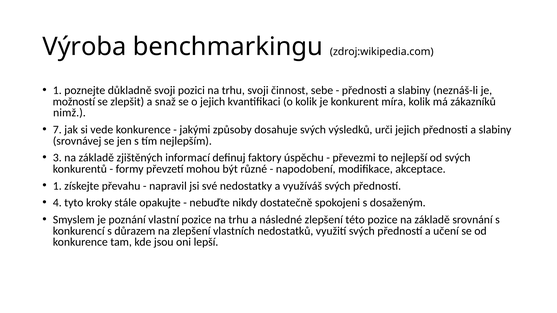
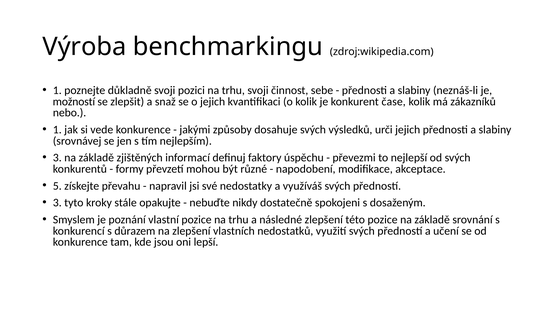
míra: míra -> čase (394, 102)
nimž: nimž -> nebo (70, 113)
7: 7 -> 1 (57, 130)
1: 1 -> 5 (57, 186)
4: 4 -> 3 (57, 203)
